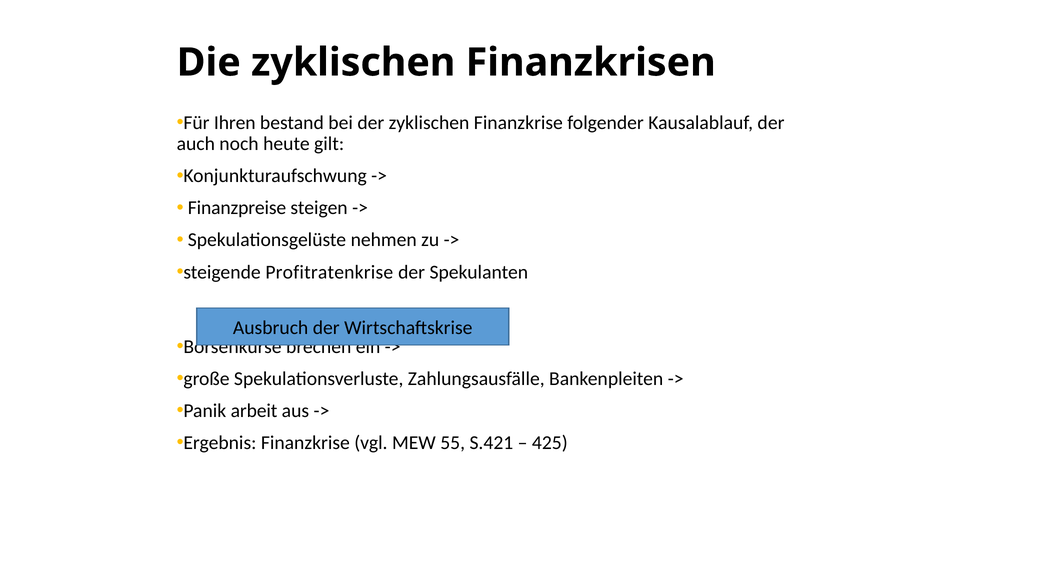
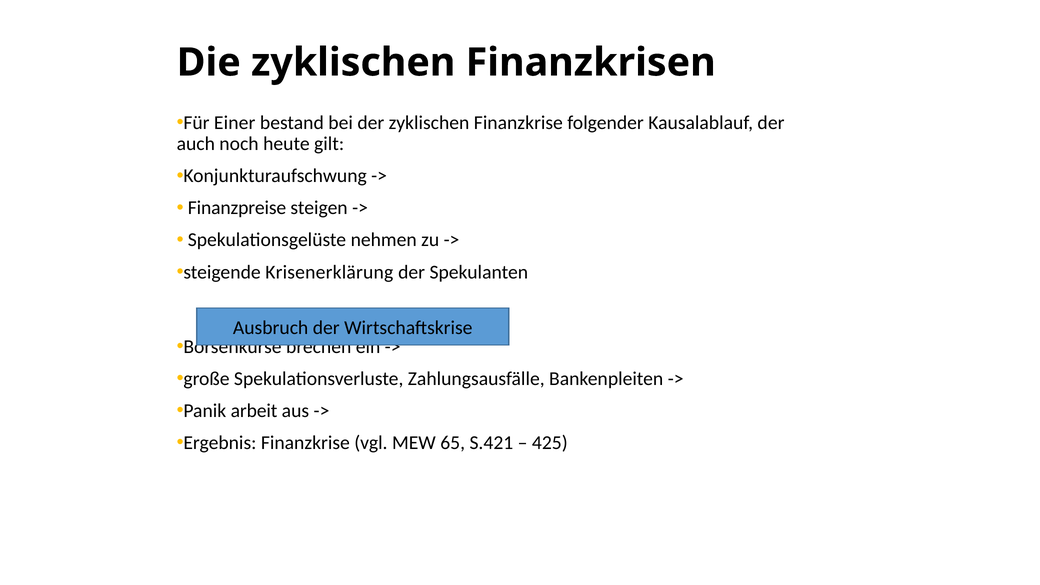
Ihren: Ihren -> Einer (235, 123)
Profitratenkrise: Profitratenkrise -> Krisenerklärung (329, 272)
55: 55 -> 65 (453, 443)
